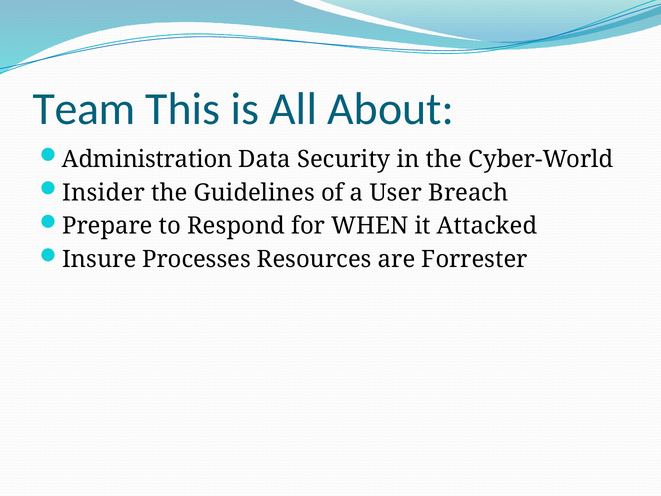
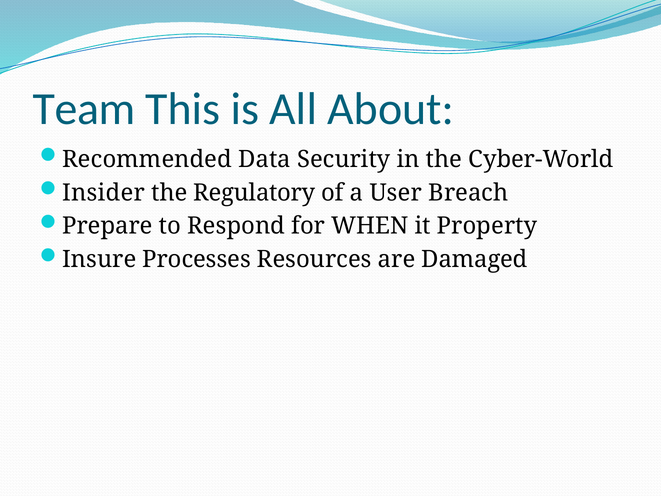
Administration: Administration -> Recommended (147, 159)
Guidelines: Guidelines -> Regulatory (254, 193)
Attacked: Attacked -> Property (487, 226)
Forrester: Forrester -> Damaged (475, 259)
